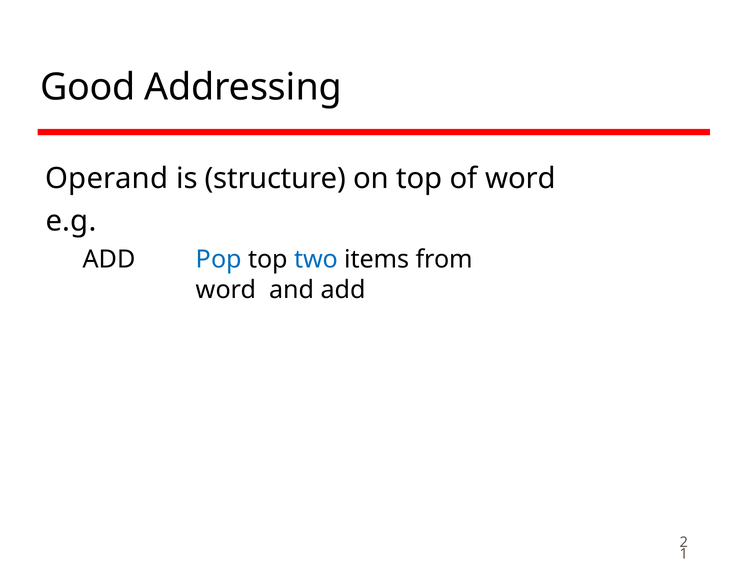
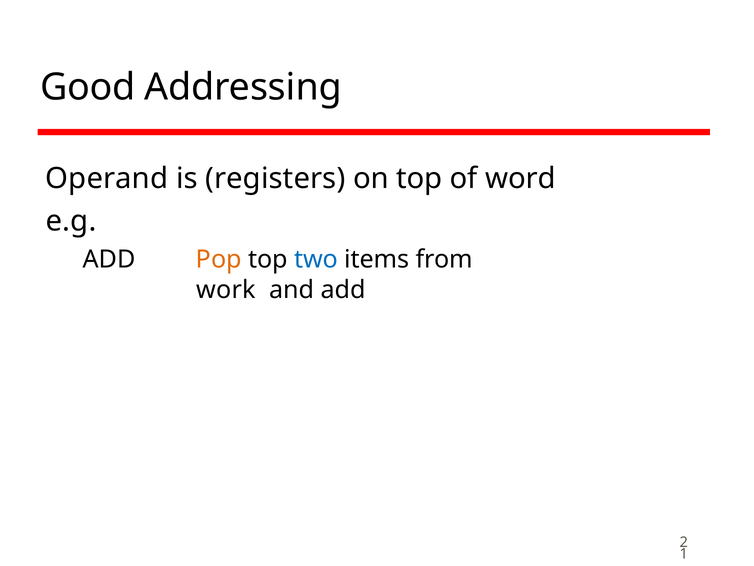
structure: structure -> registers (275, 179)
Pop colour: blue -> orange (219, 259)
word: word -> work (226, 289)
